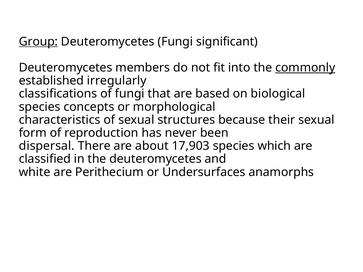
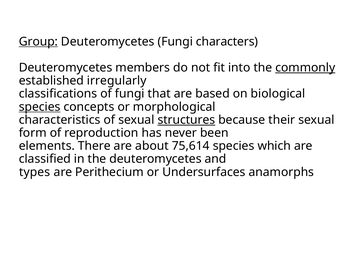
significant: significant -> characters (227, 42)
species underline: none -> present (40, 107)
structures underline: none -> present (186, 120)
dispersal: dispersal -> elements (47, 146)
17,903: 17,903 -> 75,614 (191, 146)
white: white -> types (35, 172)
